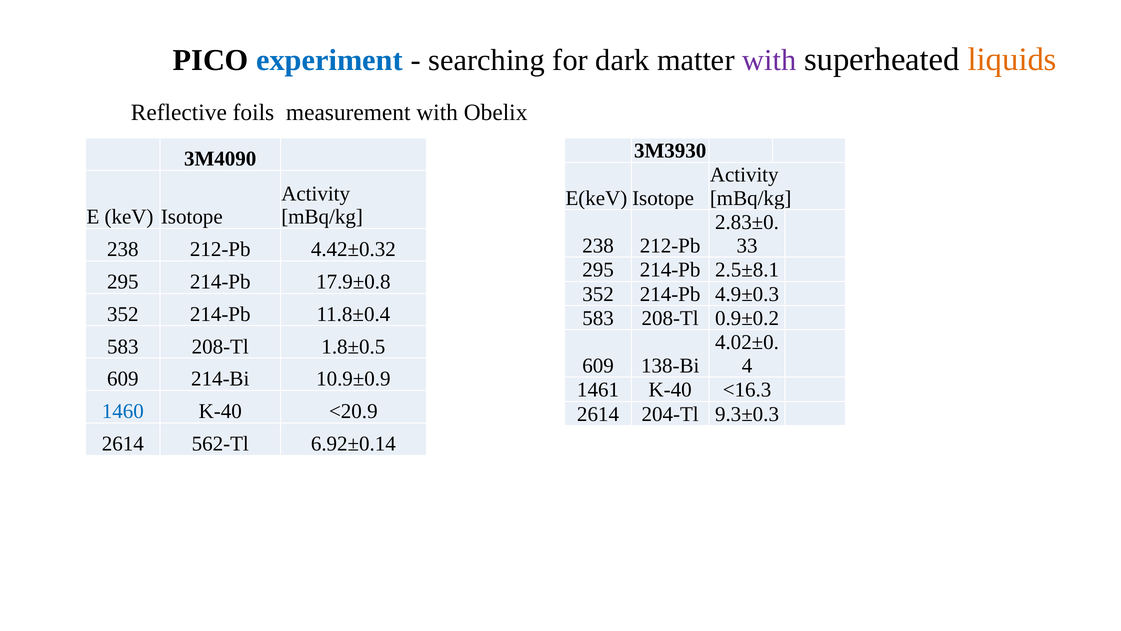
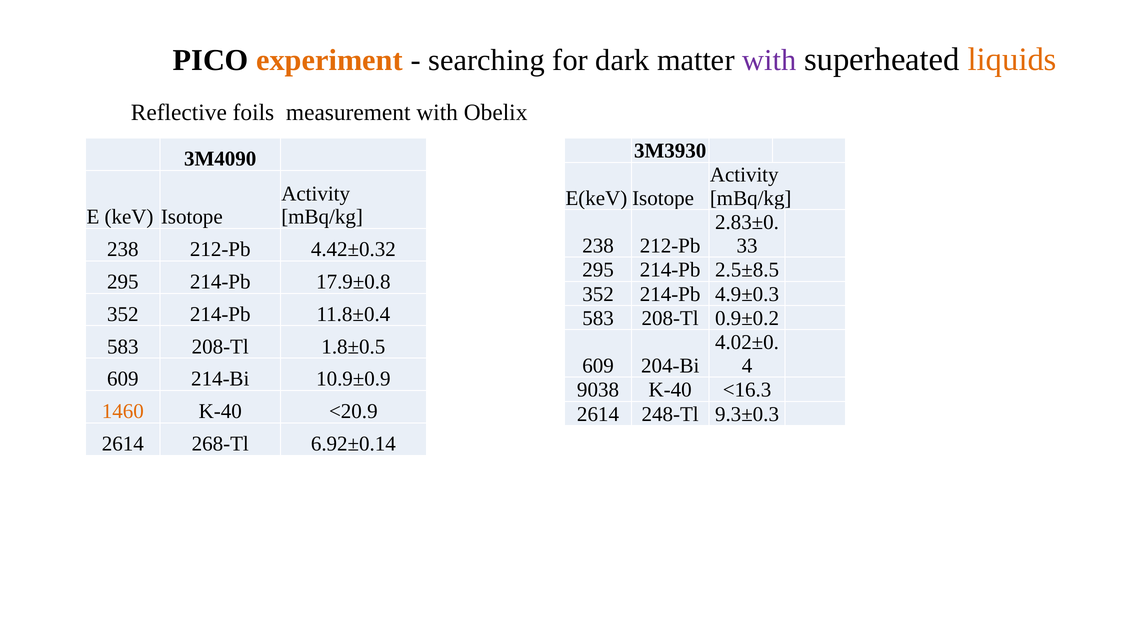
experiment colour: blue -> orange (329, 60)
2.5±8.1: 2.5±8.1 -> 2.5±8.5 (747, 270)
138-Bi: 138-Bi -> 204-Bi (670, 366)
1461: 1461 -> 9038 (598, 390)
1460 colour: blue -> orange (123, 411)
204-Tl: 204-Tl -> 248-Tl (670, 414)
562-Tl: 562-Tl -> 268-Tl (220, 443)
